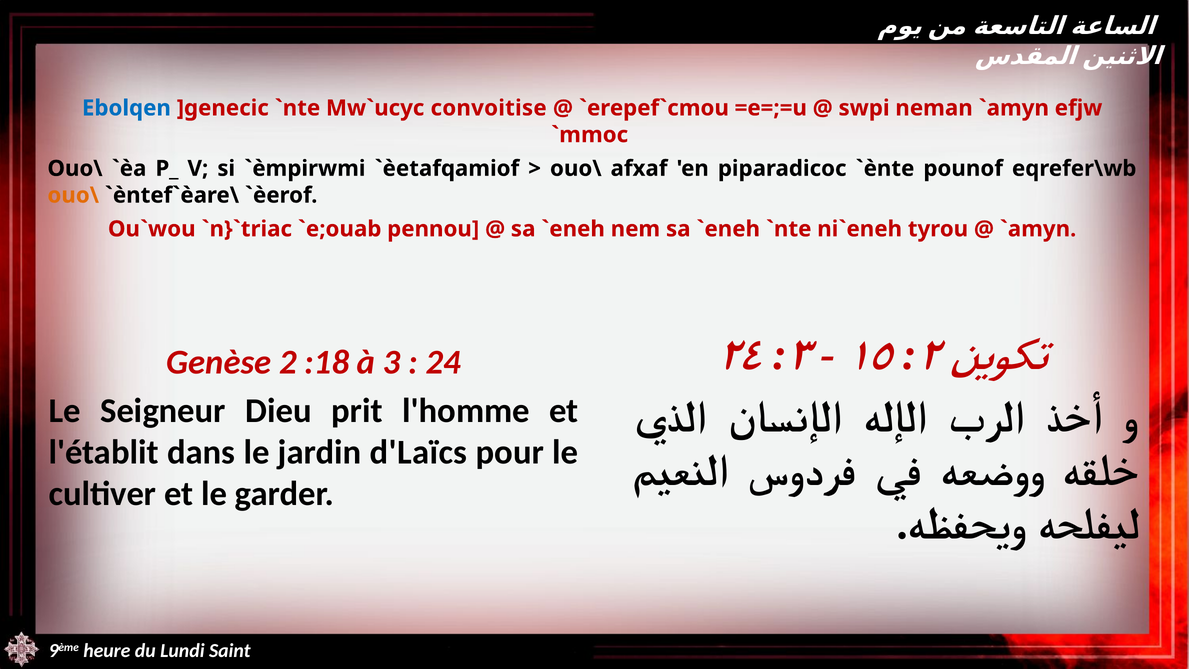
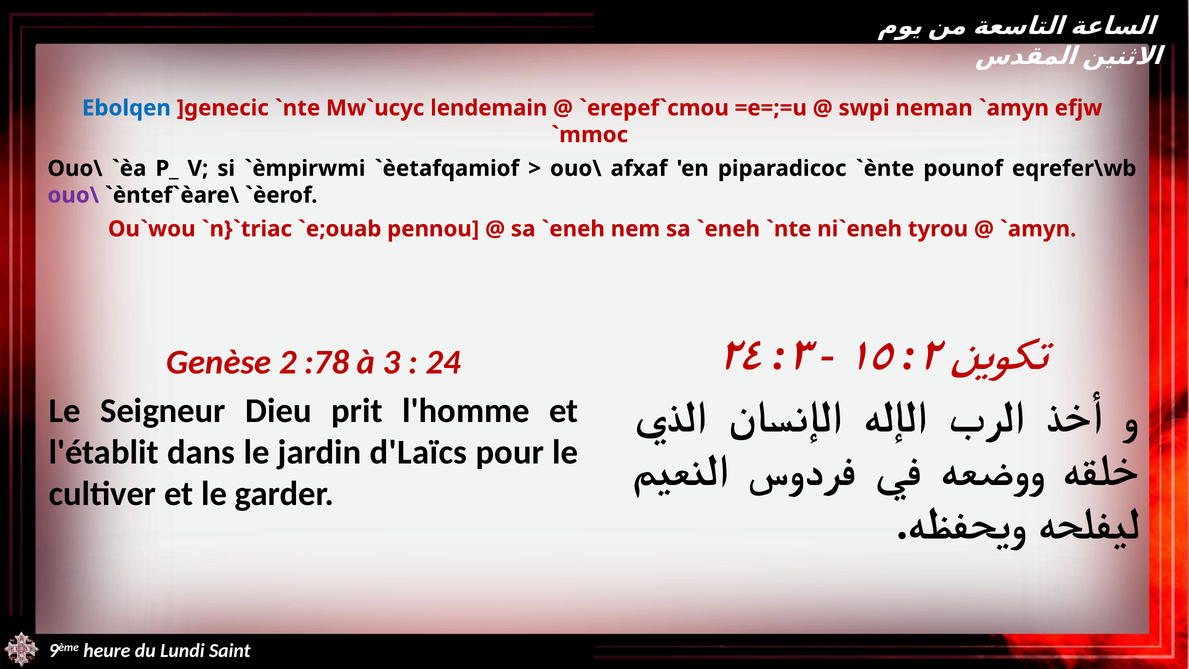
convoitise: convoitise -> lendemain (489, 108)
ouo\ colour: orange -> purple (73, 195)
:18: :18 -> :78 (327, 362)
